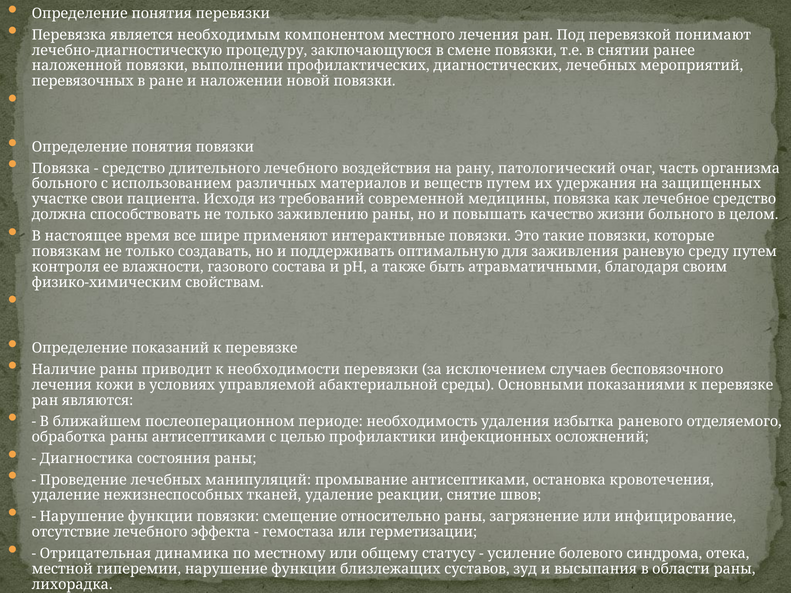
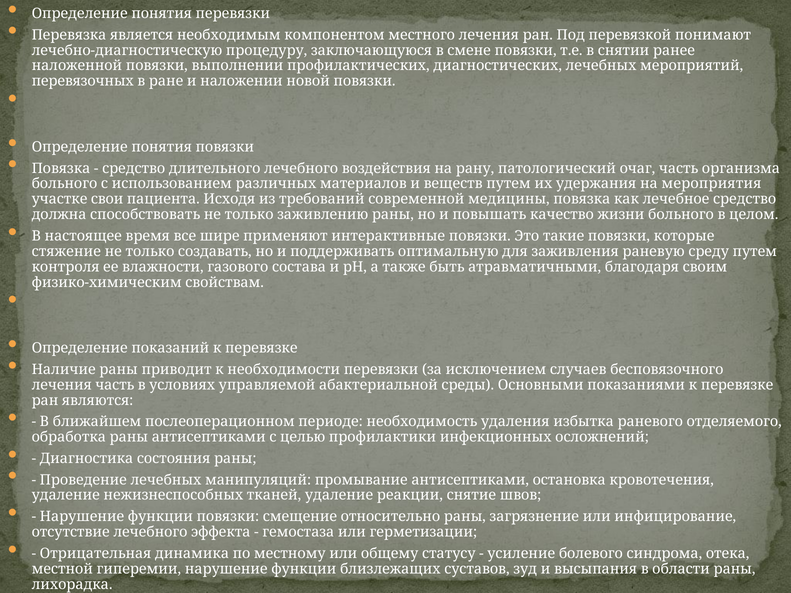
защищенных: защищенных -> мероприятия (711, 184)
повязкам: повязкам -> стяжение (66, 252)
лечения кожи: кожи -> часть (115, 385)
